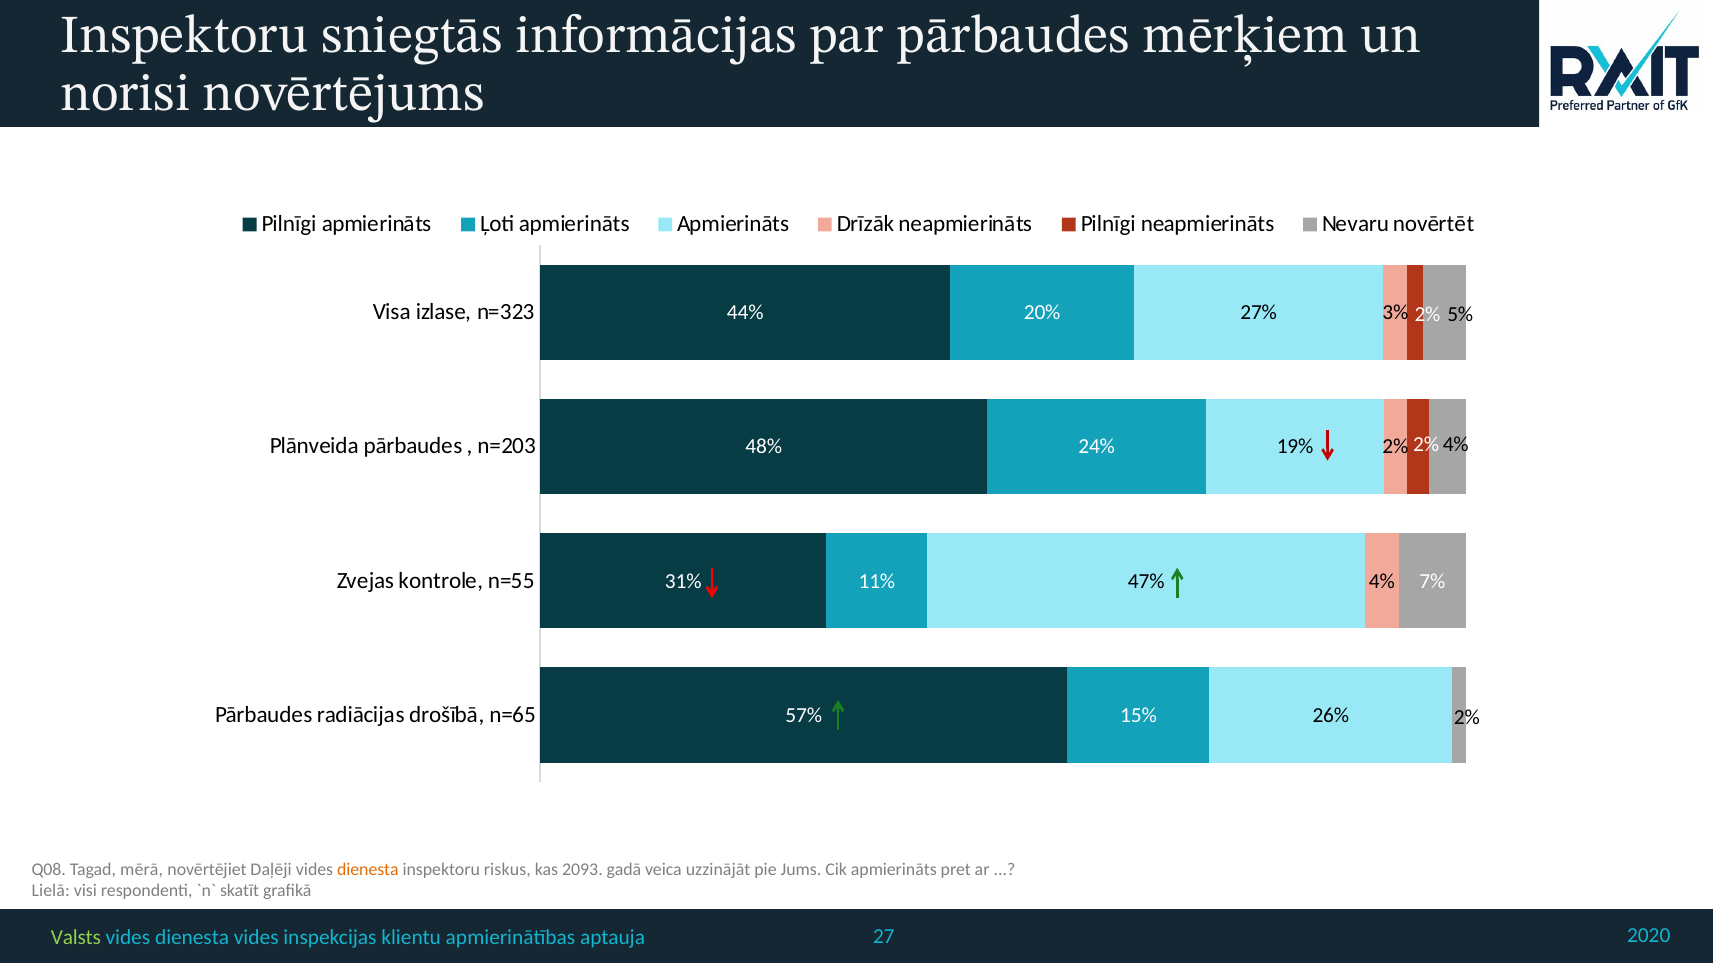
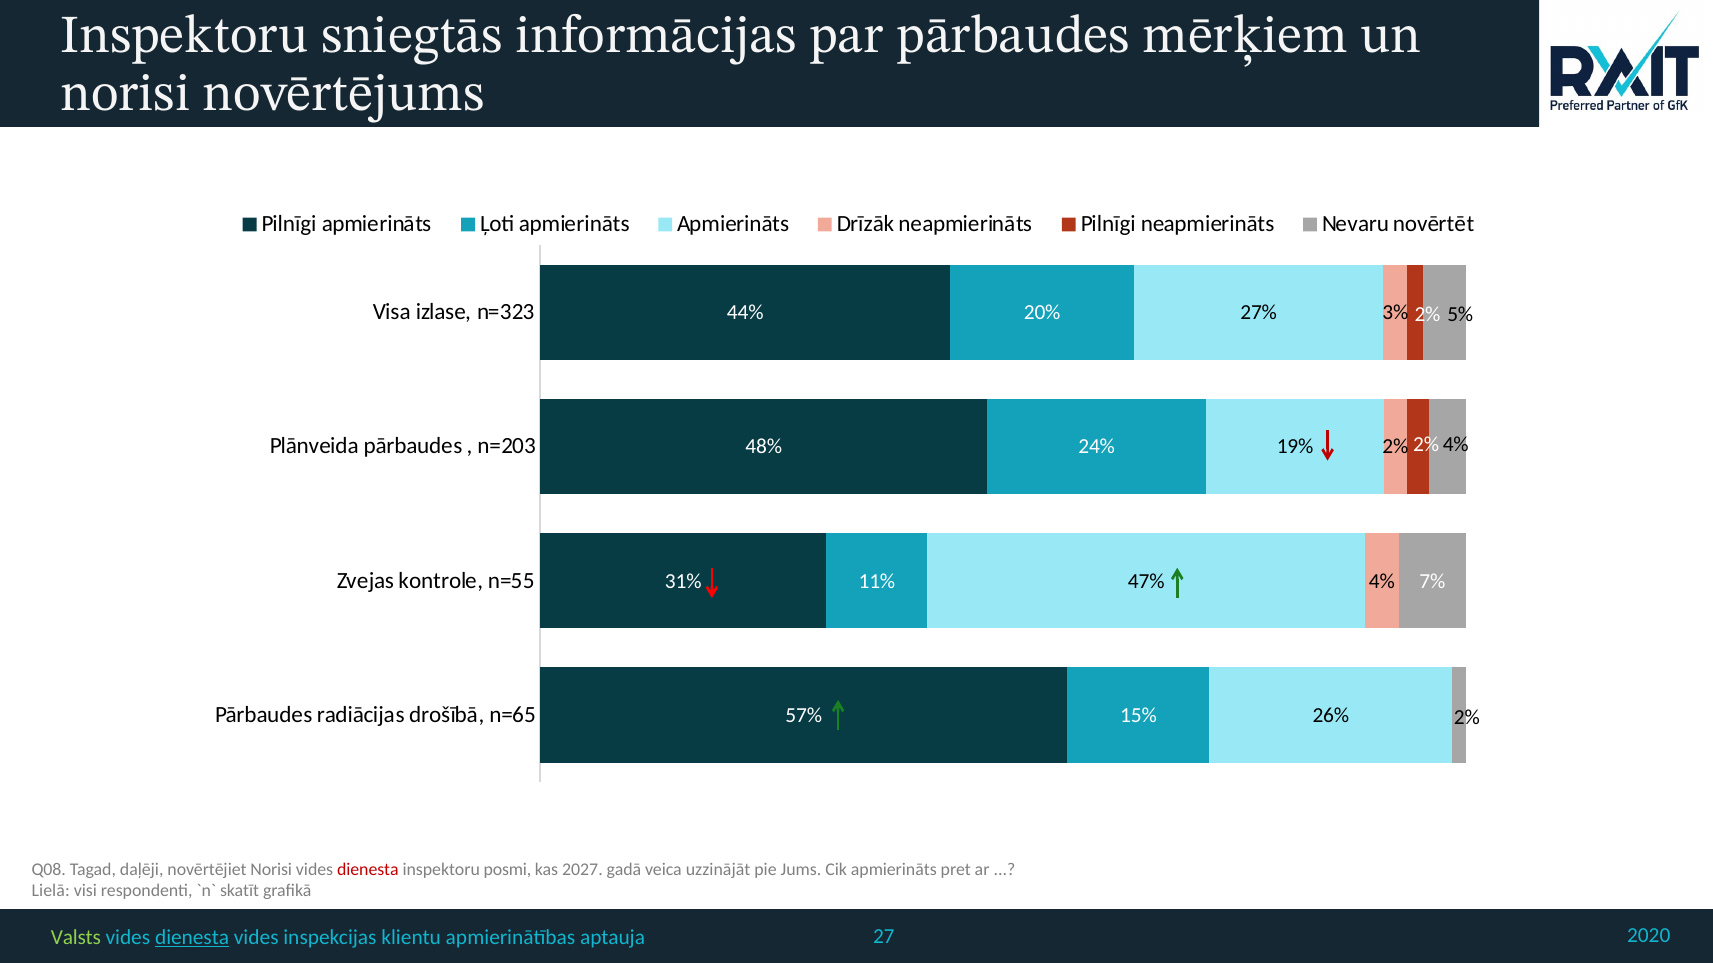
mērā: mērā -> daļēji (142, 870)
novērtējiet Daļēji: Daļēji -> Norisi (271, 870)
dienesta colour: orange -> red (368, 870)
riskus: riskus -> posmi (507, 870)
2093: 2093 -> 2027 (582, 870)
dienesta underline: none -> present (192, 938)
